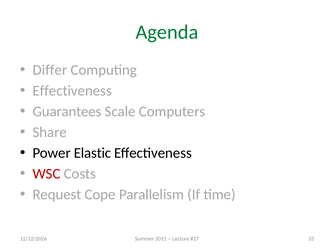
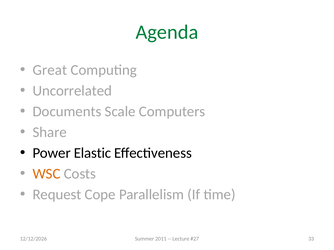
Differ: Differ -> Great (50, 70)
Effectiveness: Effectiveness -> Uncorrelated (72, 91)
Guarantees: Guarantees -> Documents (67, 112)
WSC colour: red -> orange (47, 174)
